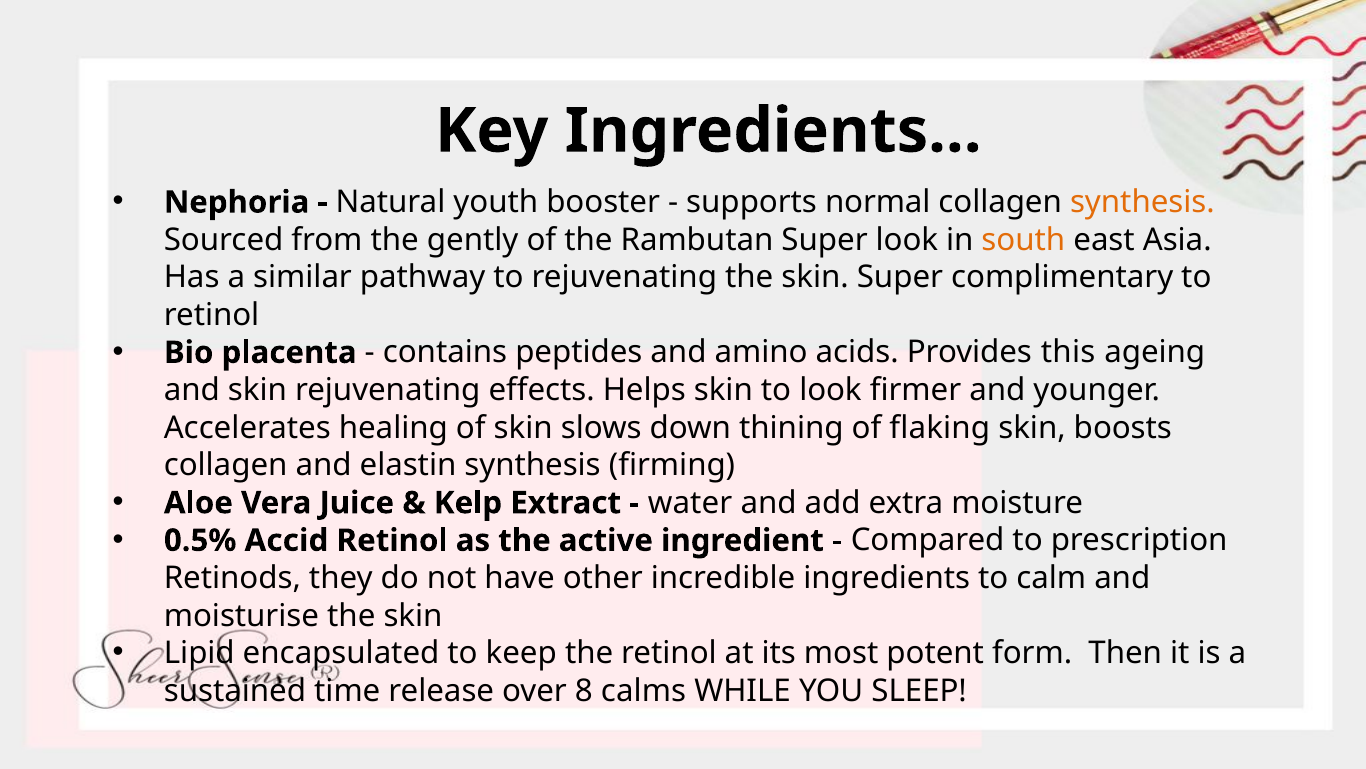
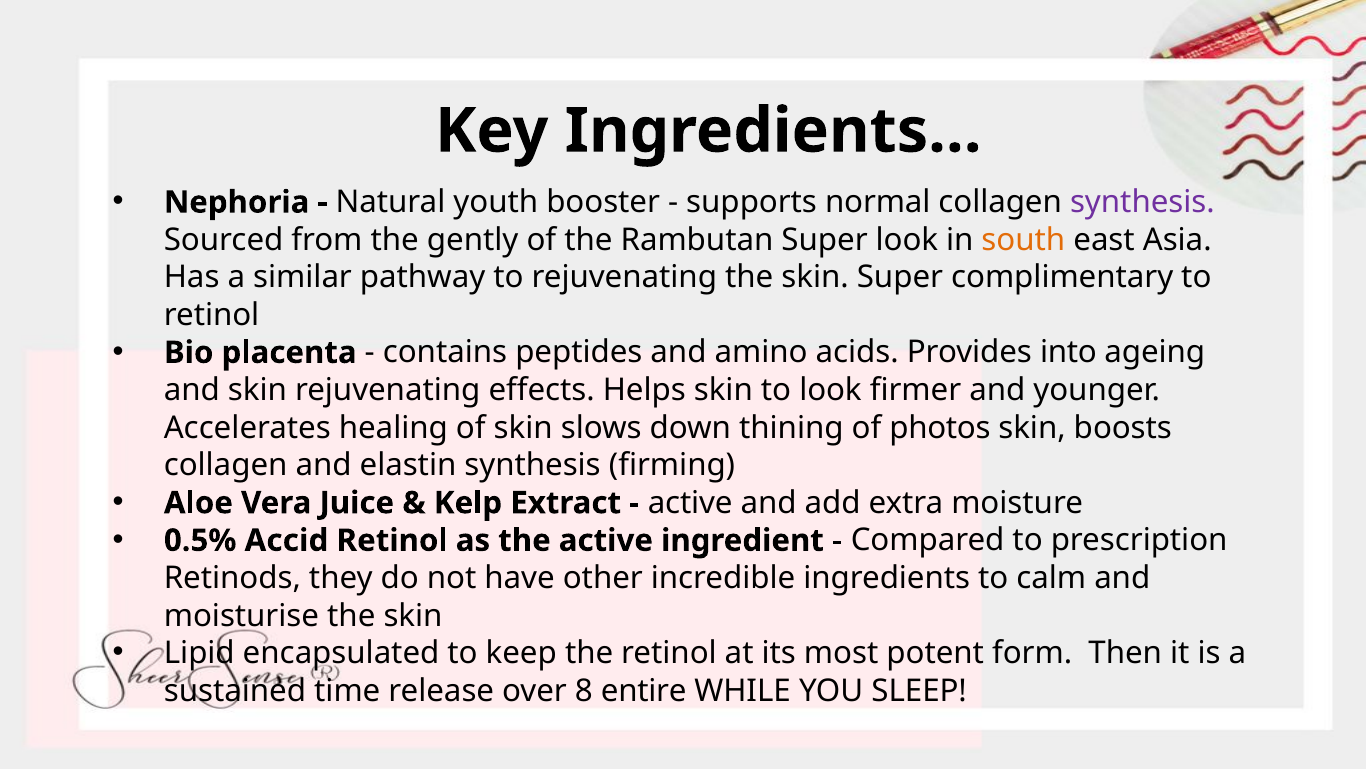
synthesis colour: orange -> purple (1142, 202)
this: this -> into (1068, 352)
flaking: flaking -> photos (940, 427)
water: water -> active (690, 503)
calms: calms -> entire (644, 690)
